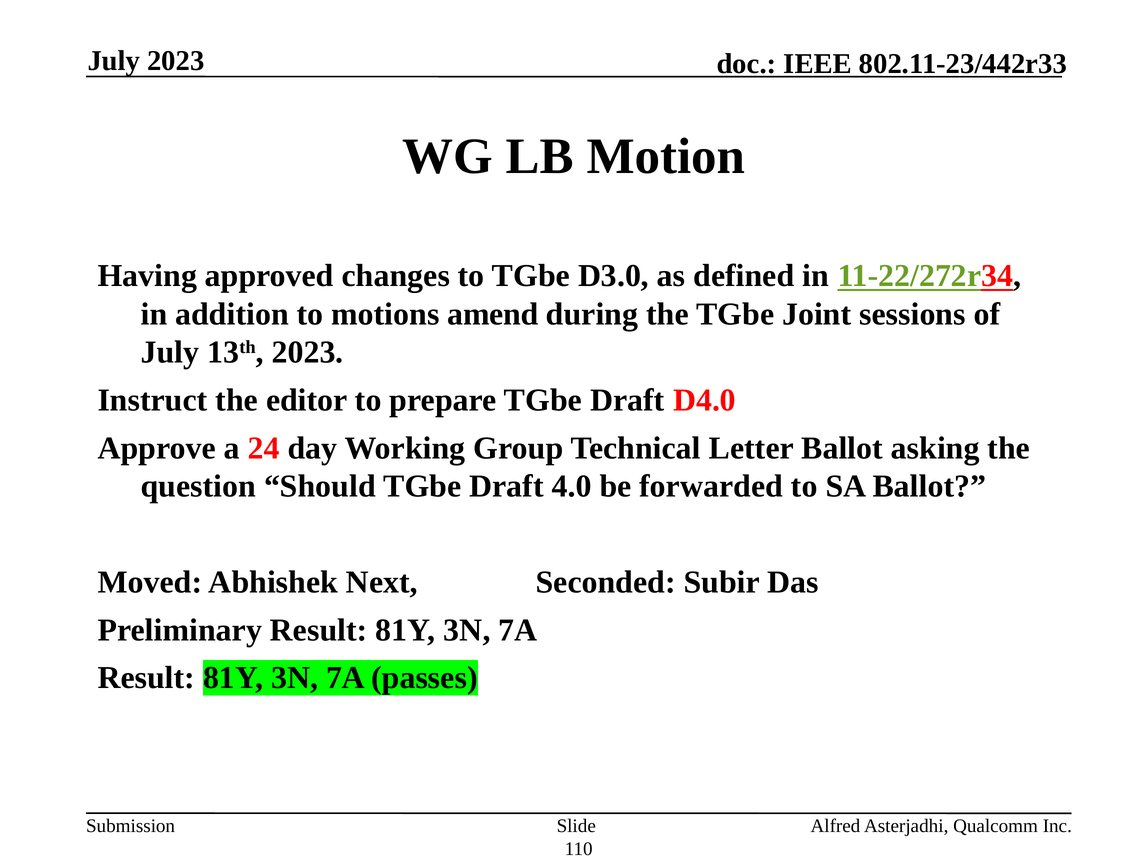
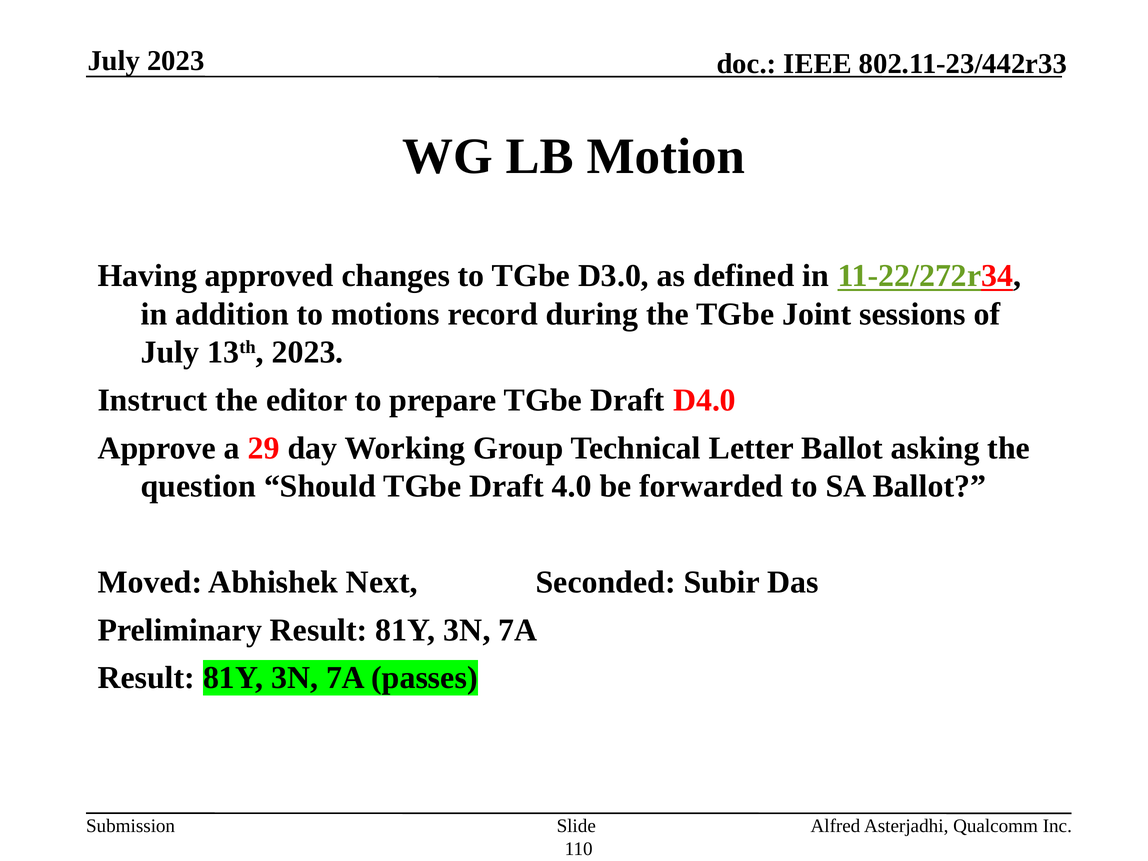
amend: amend -> record (493, 314)
24: 24 -> 29 (264, 448)
